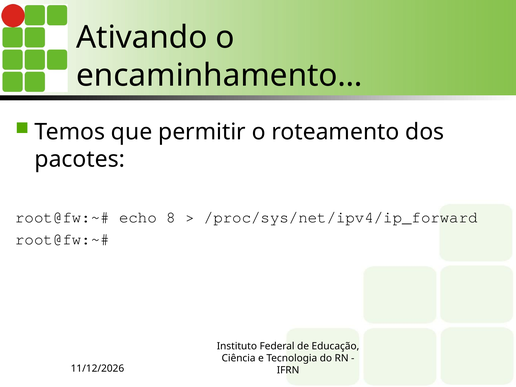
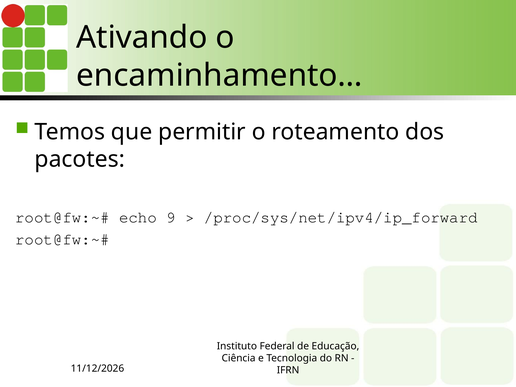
8: 8 -> 9 (171, 217)
